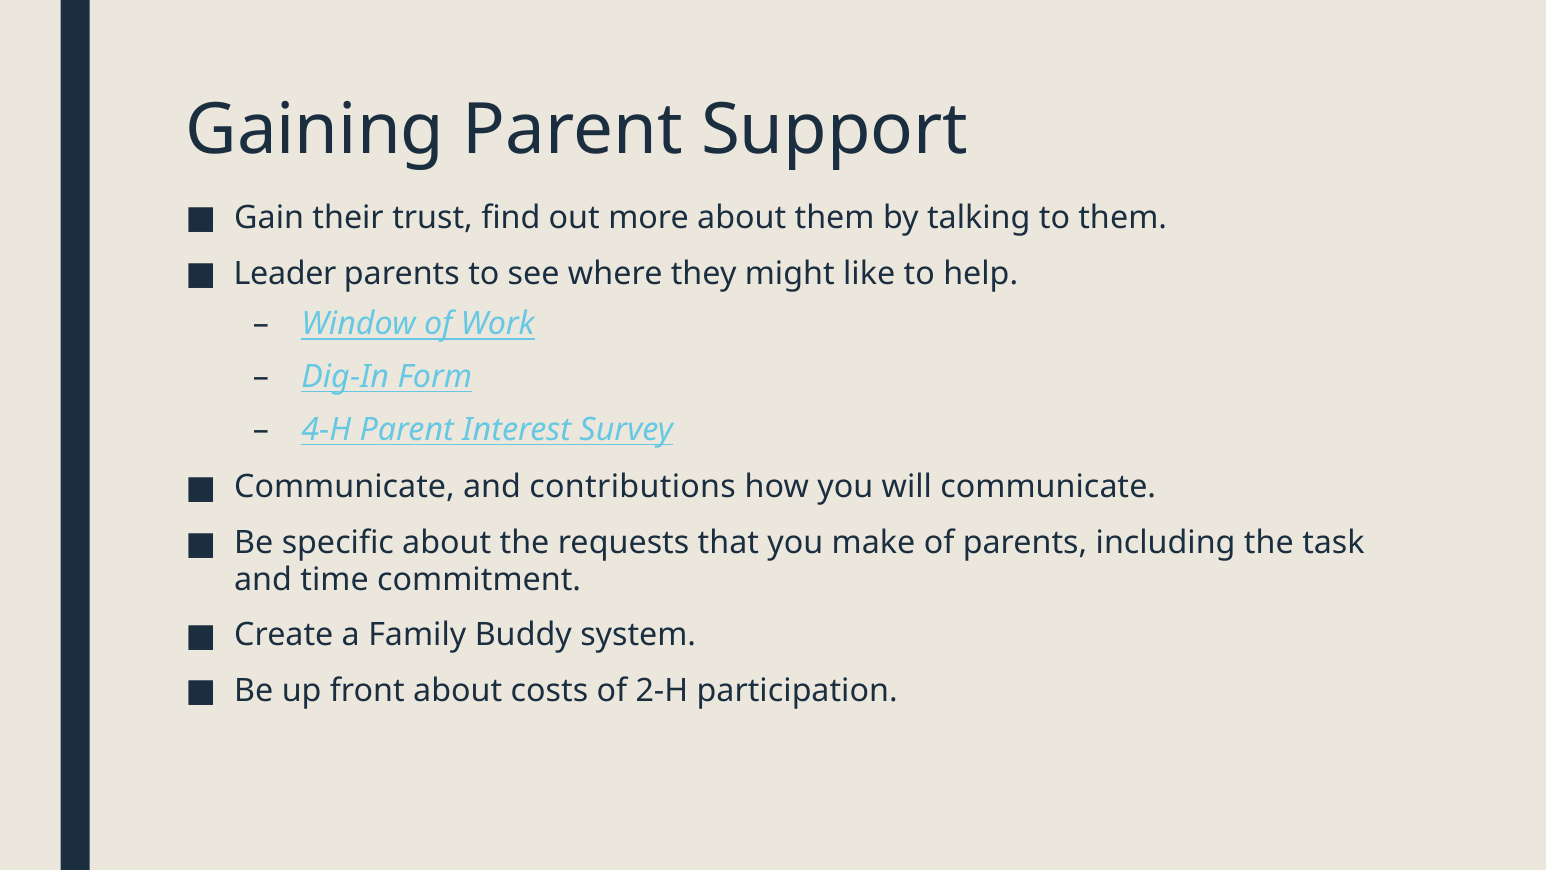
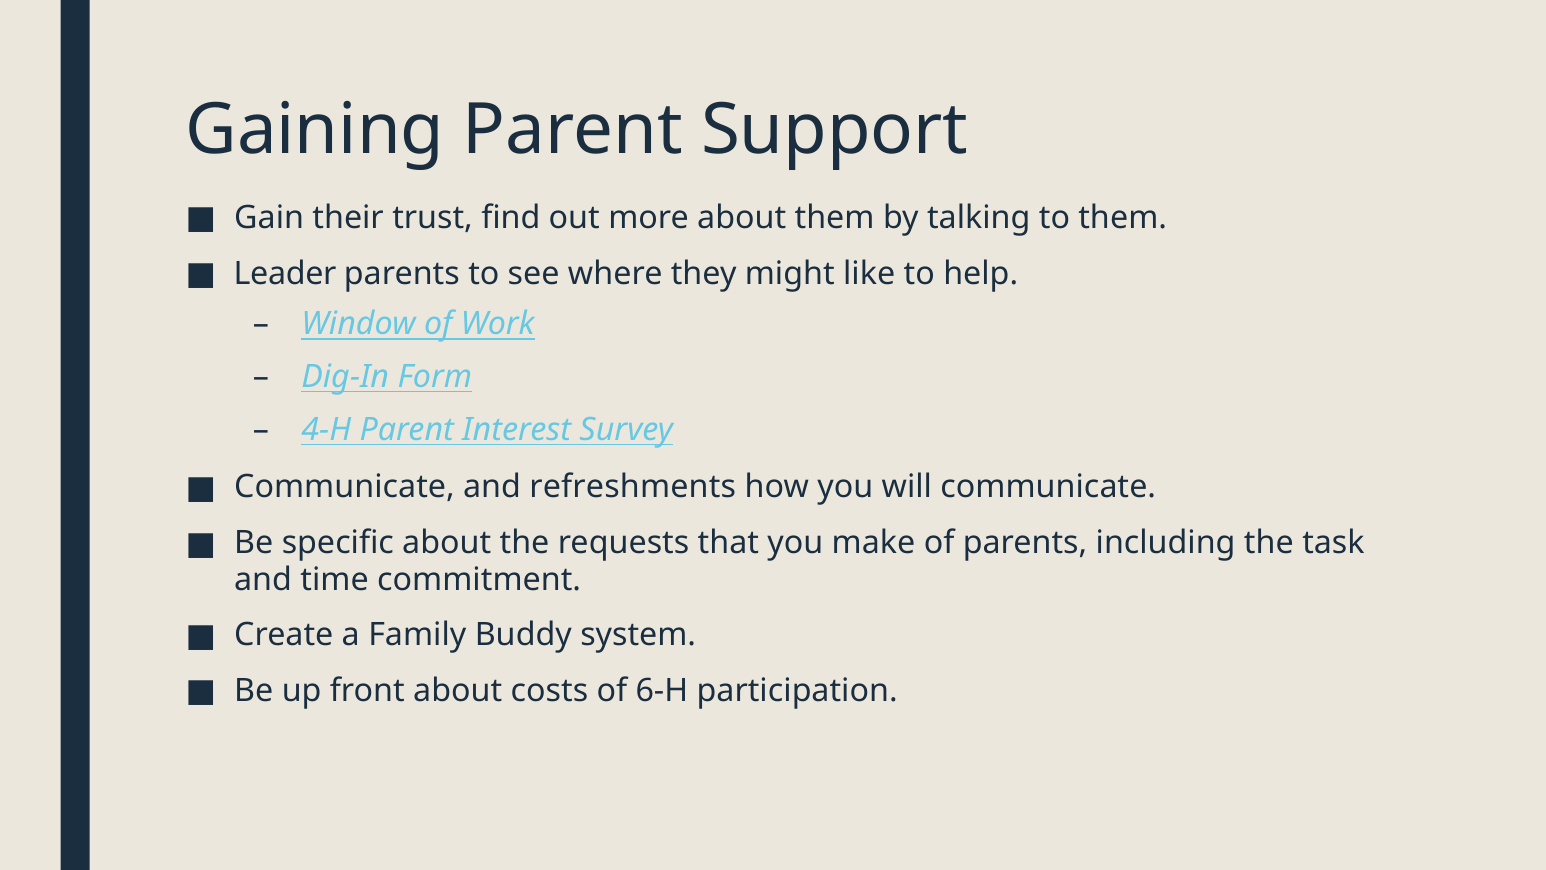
contributions: contributions -> refreshments (633, 487)
2-H: 2-H -> 6-H (662, 691)
